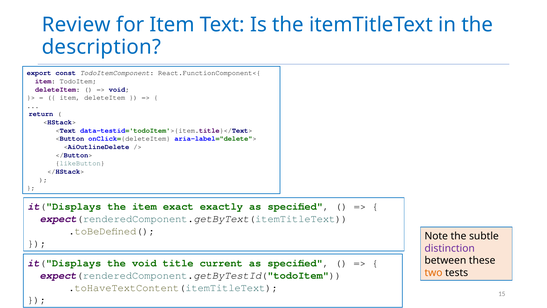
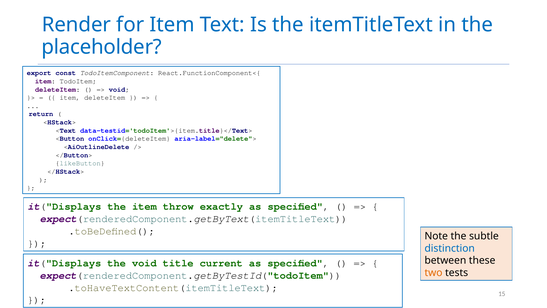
Review: Review -> Render (76, 25)
description: description -> placeholder (102, 47)
exact: exact -> throw (178, 206)
distinction colour: purple -> blue (450, 248)
